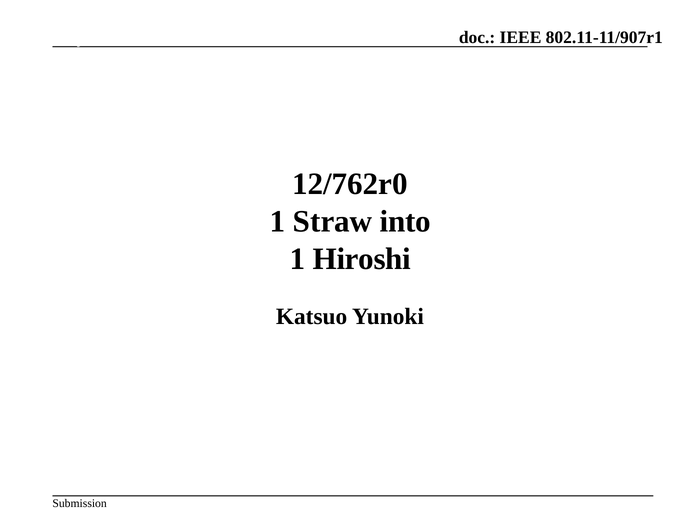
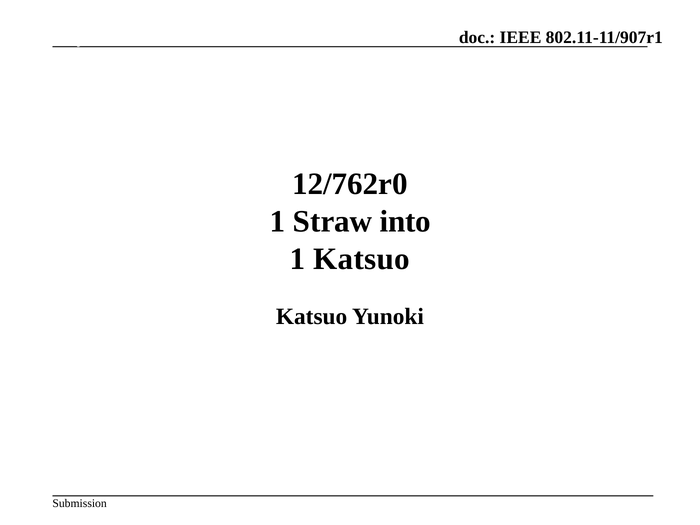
1 Hiroshi: Hiroshi -> Katsuo (361, 259)
